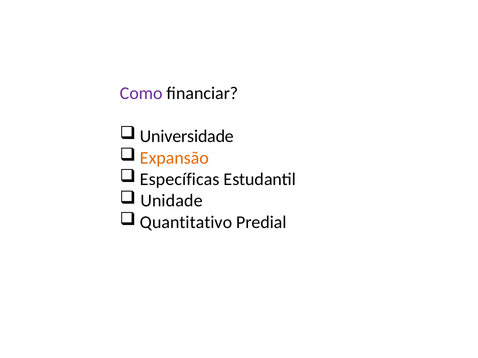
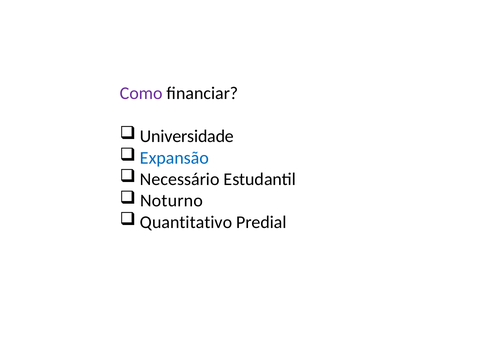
Expansão colour: orange -> blue (174, 158)
Específicas: Específicas -> Necessário (180, 180)
Unidade: Unidade -> Noturno (172, 201)
